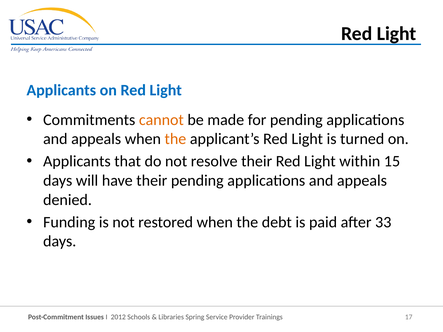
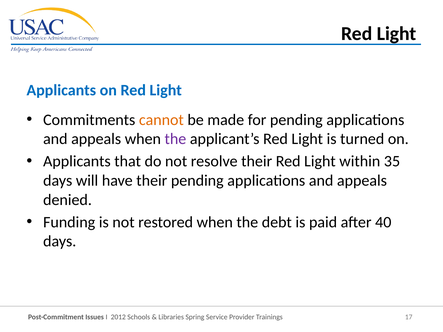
the colour: orange -> purple (175, 139)
15: 15 -> 35 (392, 162)
33: 33 -> 40 (383, 222)
